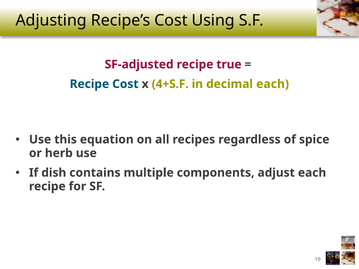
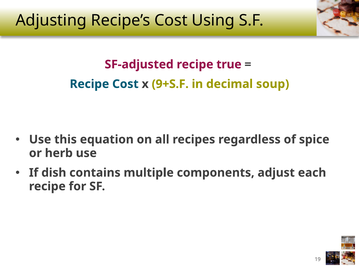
4+S.F: 4+S.F -> 9+S.F (170, 84)
decimal each: each -> soup (273, 84)
